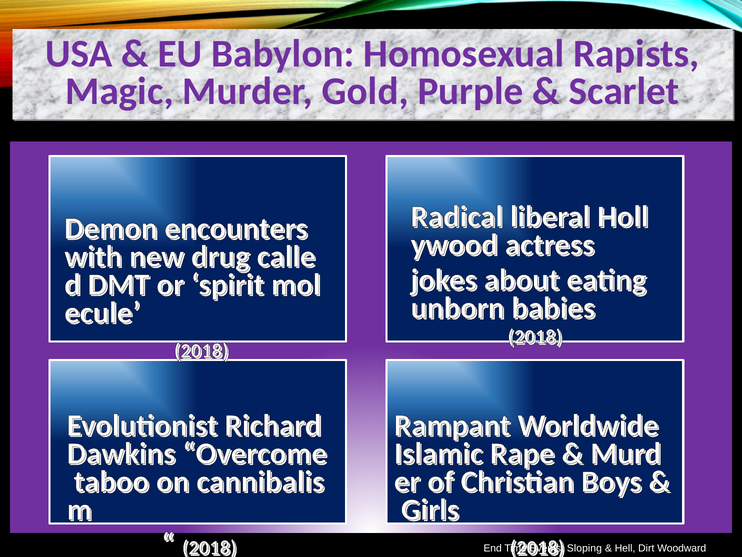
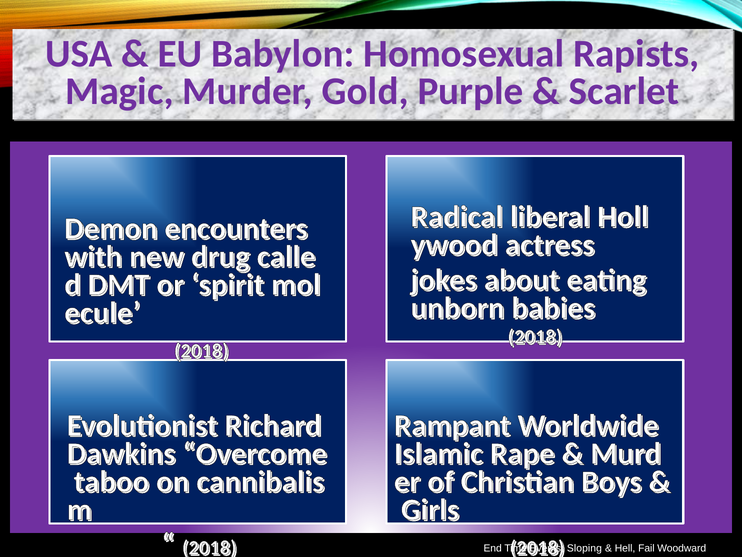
Dirt: Dirt -> Fail (646, 548)
